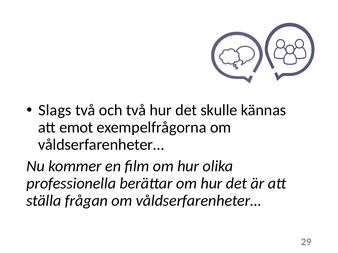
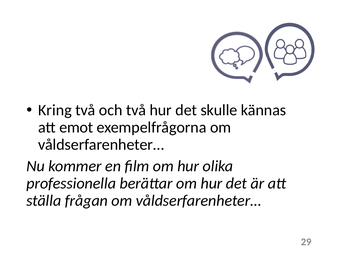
Slags: Slags -> Kring (55, 110)
